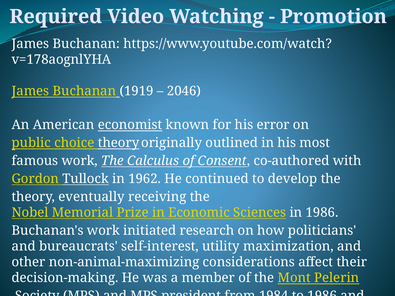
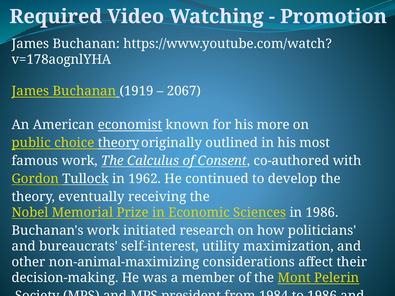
2046: 2046 -> 2067 (184, 91)
error: error -> more (273, 125)
